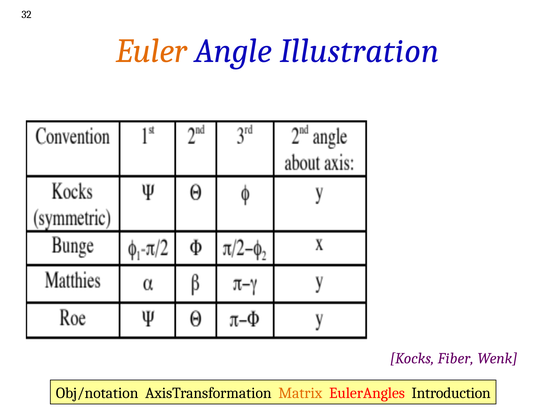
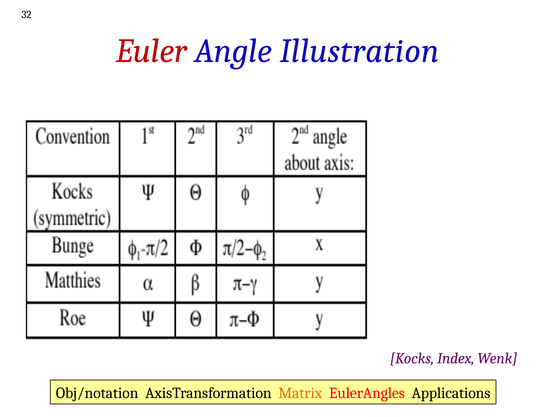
Euler colour: orange -> red (151, 51)
Fiber: Fiber -> Index (456, 359)
Introduction: Introduction -> Applications (451, 393)
